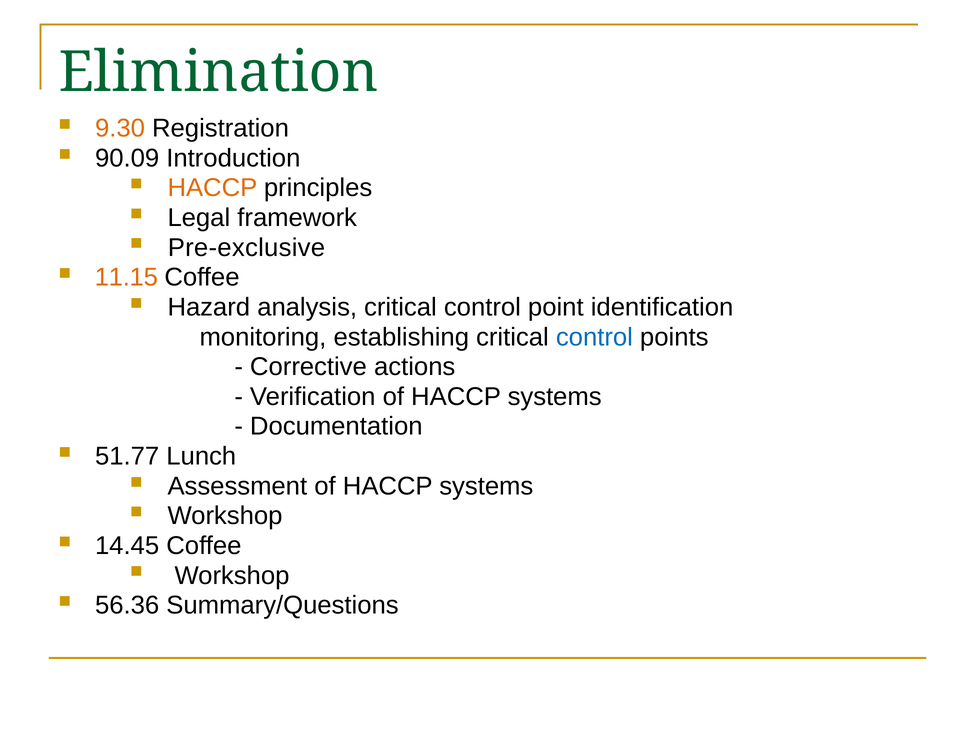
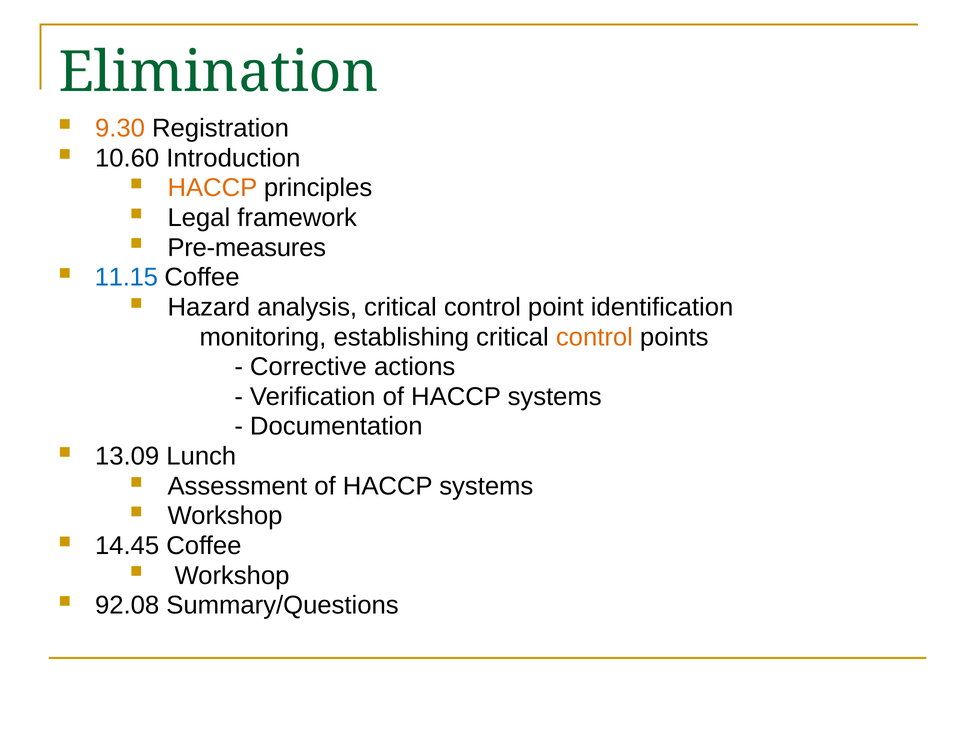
90.09: 90.09 -> 10.60 (127, 158)
Pre-exclusive: Pre-exclusive -> Pre-measures (247, 248)
11.15 colour: orange -> blue (126, 278)
control colour: blue -> orange (594, 337)
51.77: 51.77 -> 13.09 (127, 456)
56.36: 56.36 -> 92.08 (127, 606)
